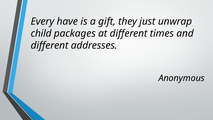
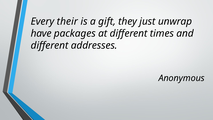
have: have -> their (67, 21)
child: child -> have (41, 33)
